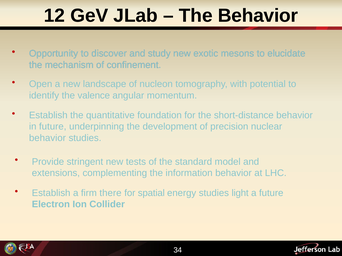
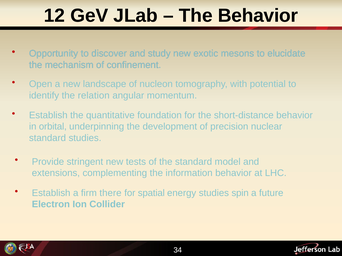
valence: valence -> relation (94, 96)
in future: future -> orbital (53, 127)
behavior: behavior -> standard (47, 138)
light: light -> spin (240, 193)
